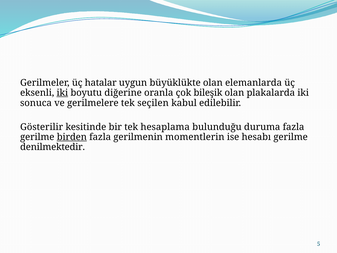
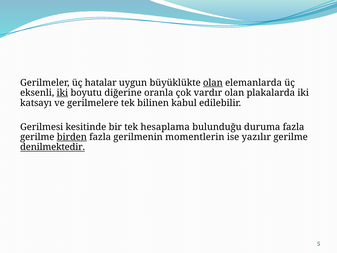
olan underline: none -> present (213, 83)
bileşik: bileşik -> vardır (208, 93)
sonuca: sonuca -> katsayı (36, 103)
seçilen: seçilen -> bilinen (153, 103)
Gösterilir: Gösterilir -> Gerilmesi (42, 127)
hesabı: hesabı -> yazılır (256, 137)
denilmektedir underline: none -> present (53, 147)
